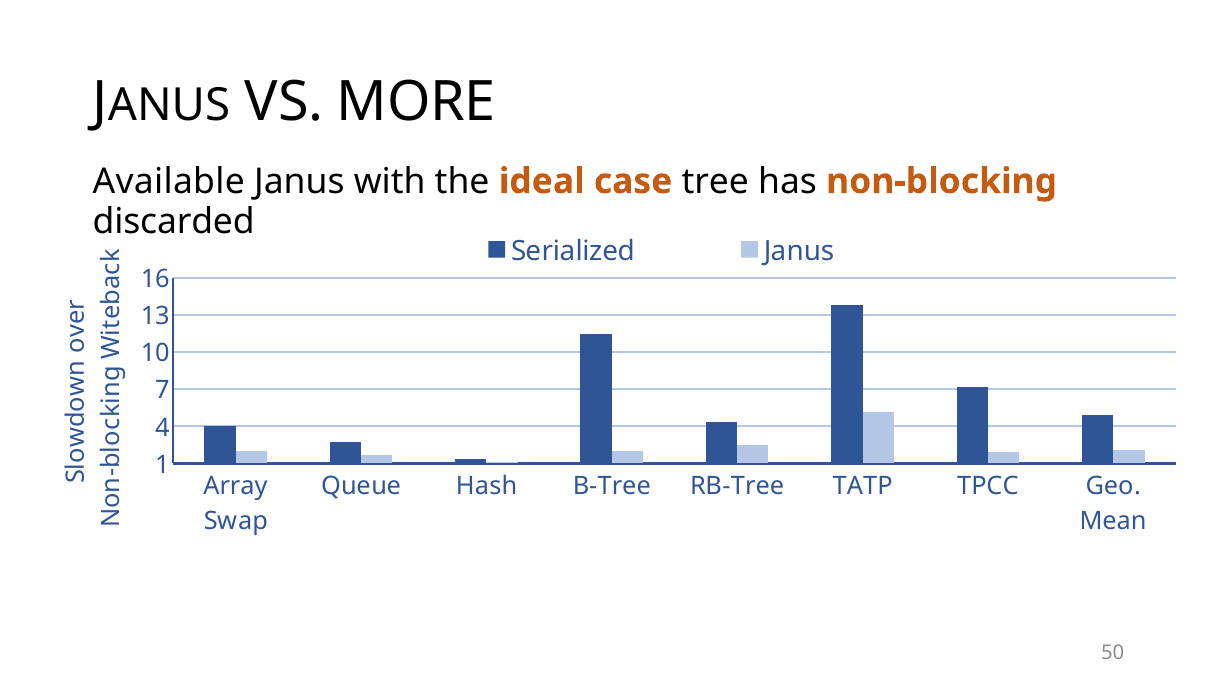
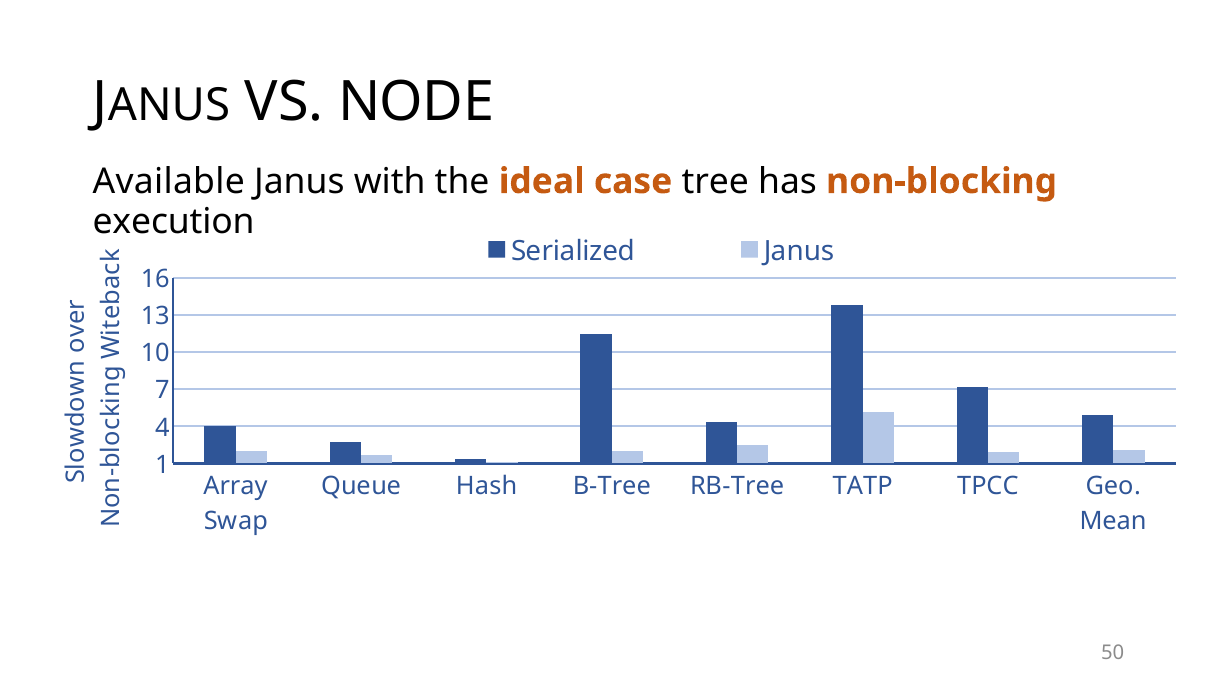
MORE: MORE -> NODE (416, 102)
discarded: discarded -> execution (174, 222)
